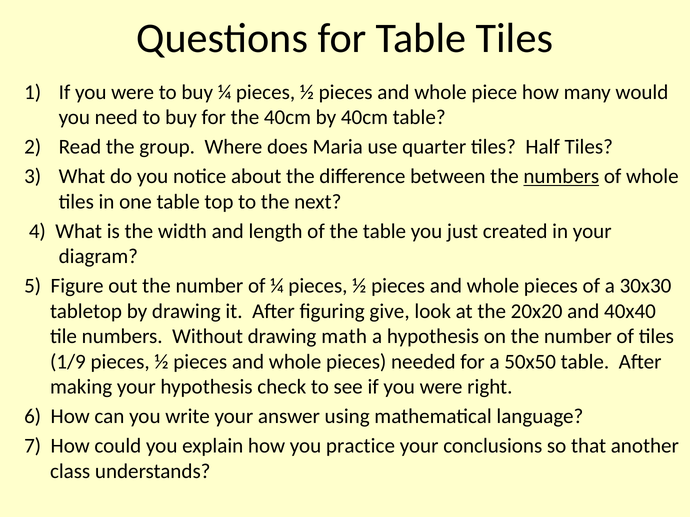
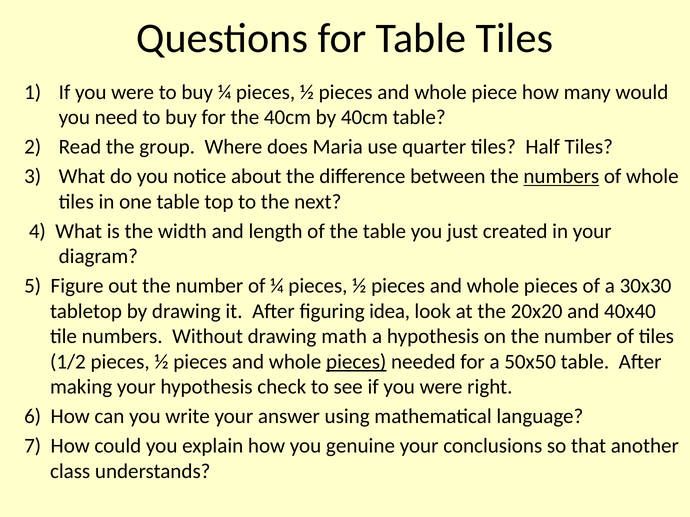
give: give -> idea (390, 312)
1/9: 1/9 -> 1/2 (68, 362)
pieces underline: none -> present (356, 362)
practice: practice -> genuine (361, 446)
